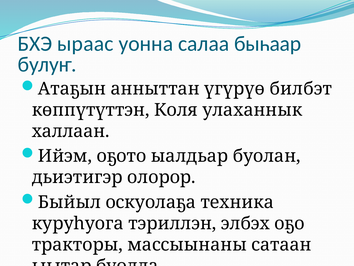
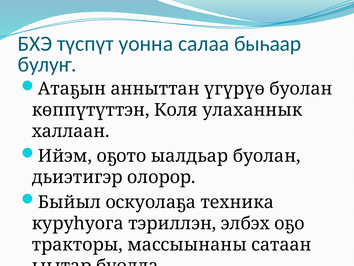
ыраас: ыраас -> түспүт (85, 44)
үгүрүө билбэт: билбэт -> буолан (301, 89)
